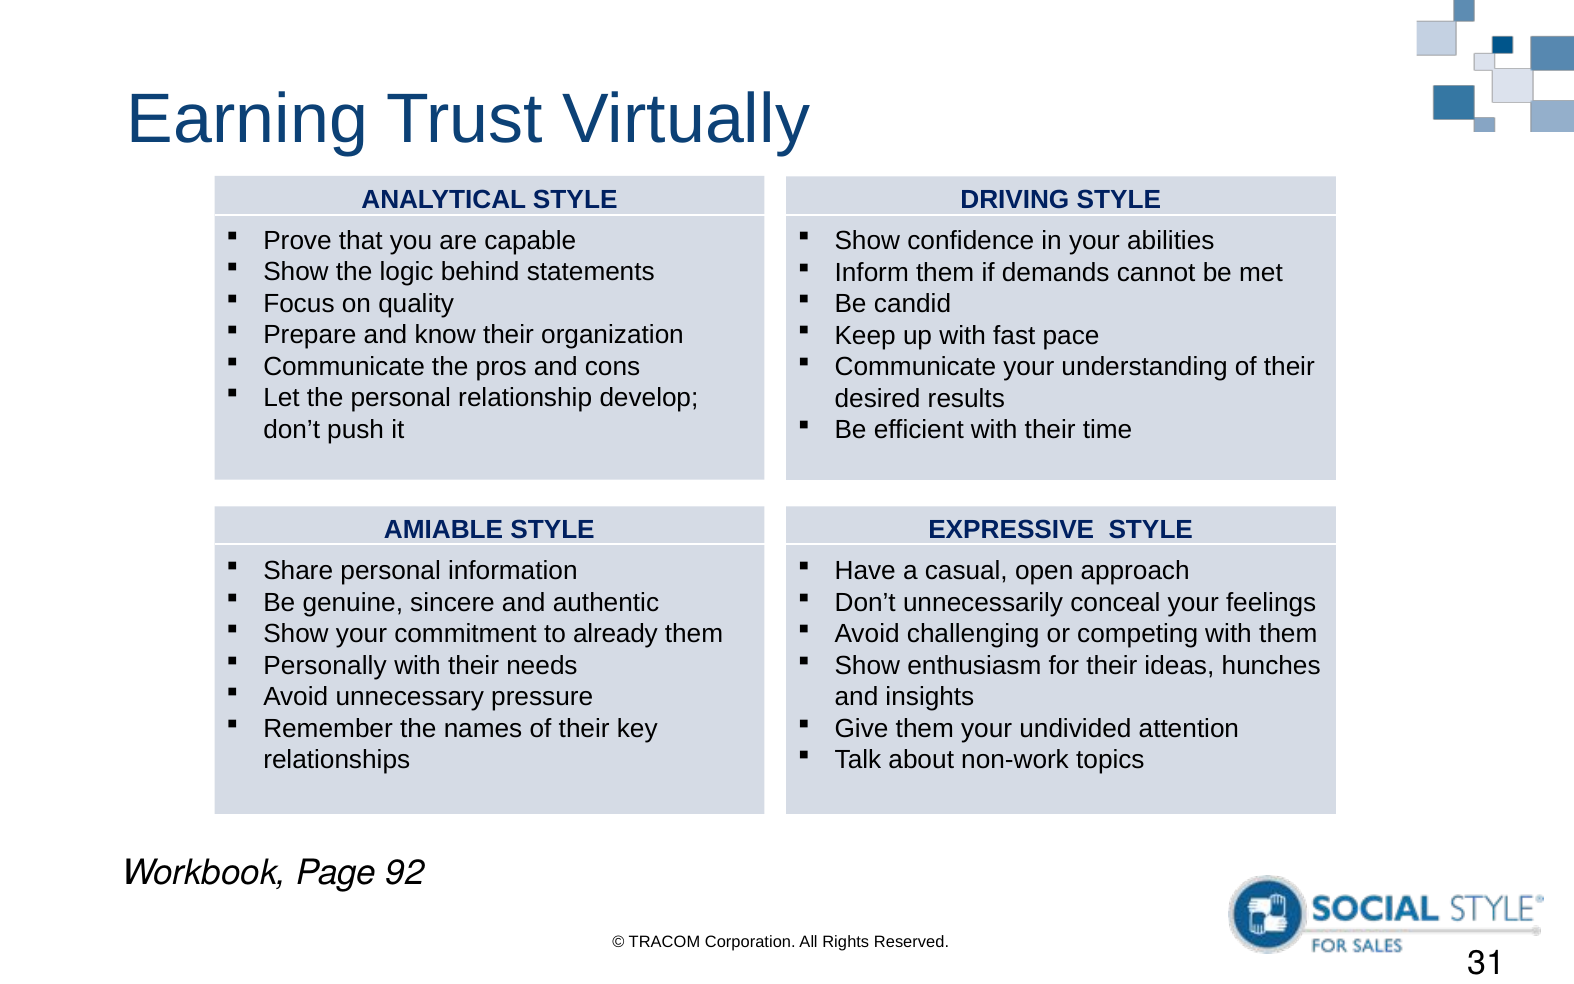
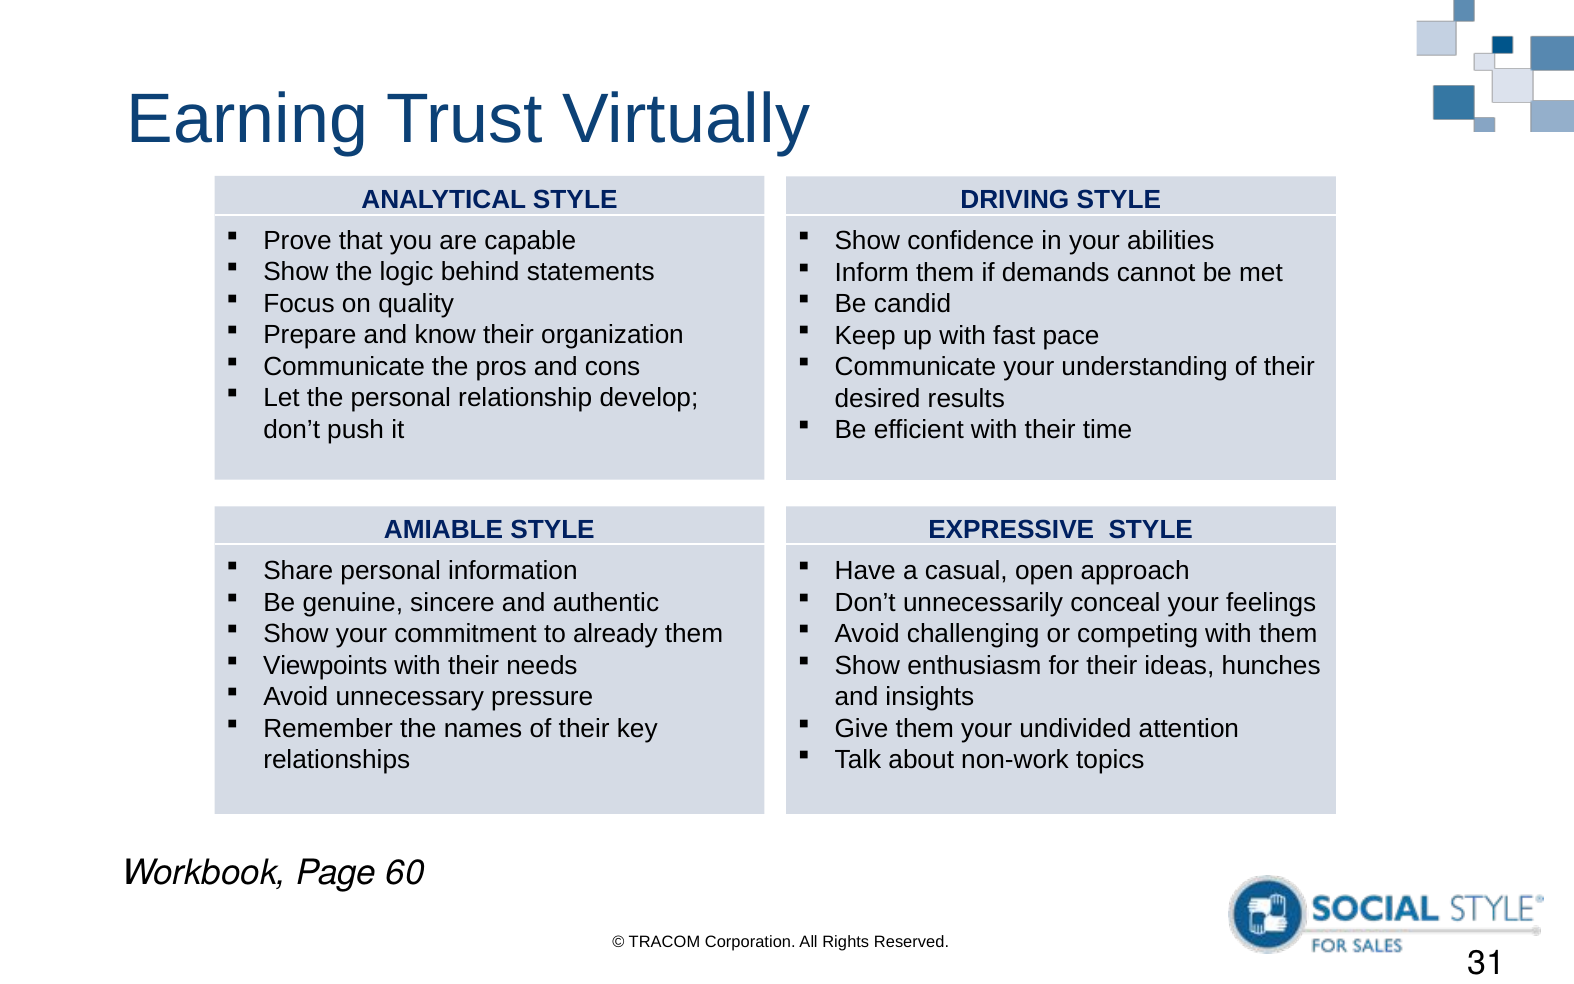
Personally: Personally -> Viewpoints (325, 666)
92: 92 -> 60 (405, 873)
